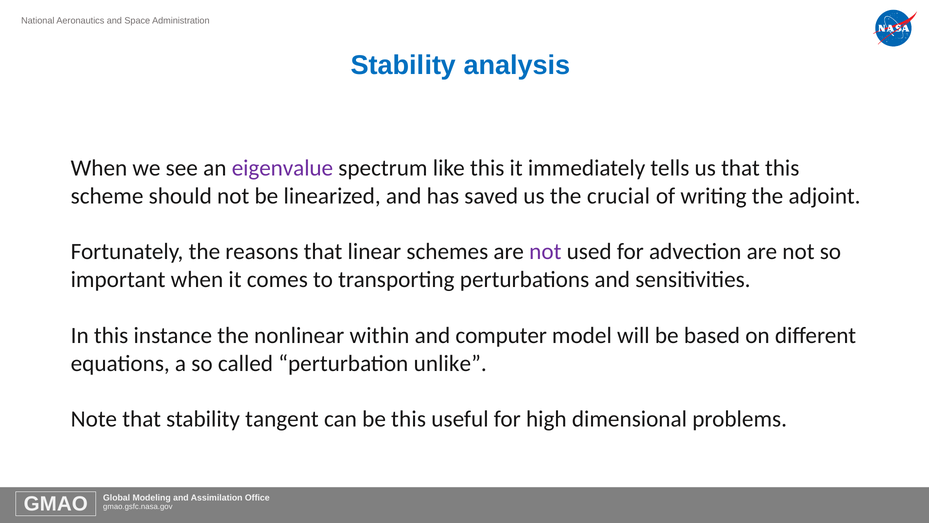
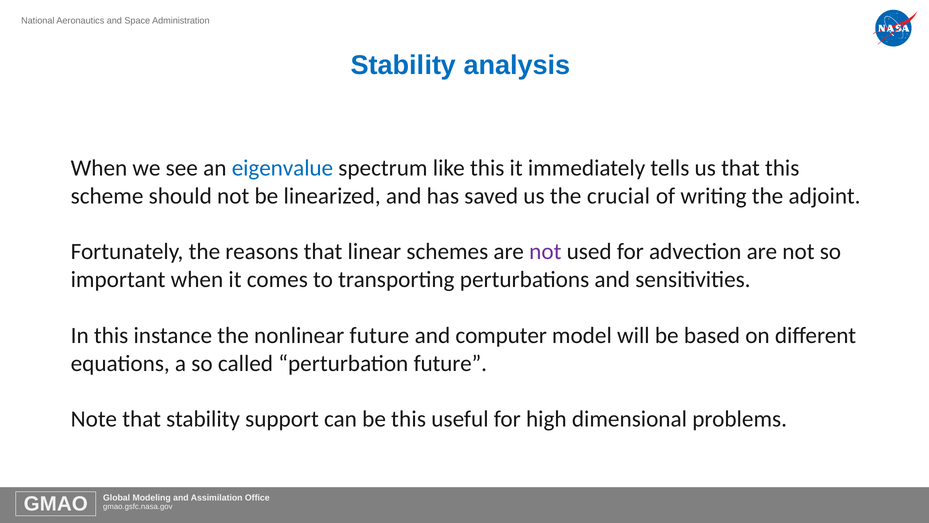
eigenvalue colour: purple -> blue (282, 168)
nonlinear within: within -> future (379, 335)
perturbation unlike: unlike -> future (450, 363)
tangent: tangent -> support (282, 419)
